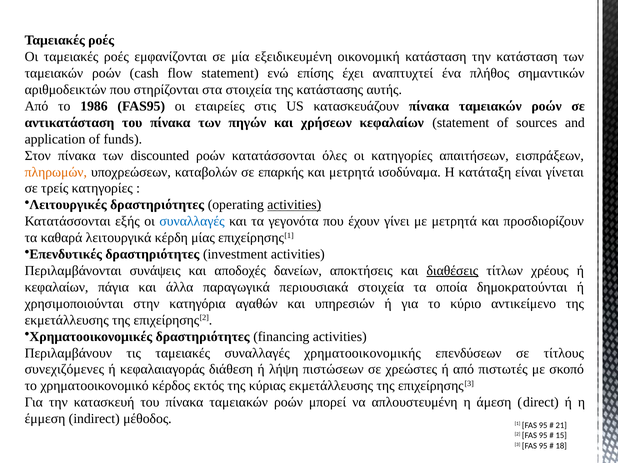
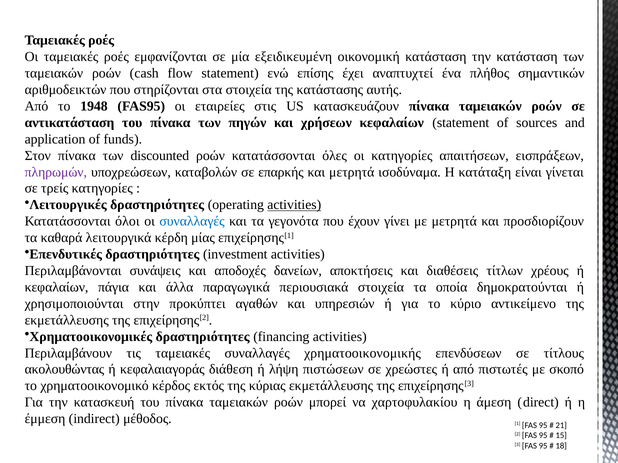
1986: 1986 -> 1948 (94, 106)
πληρωμών colour: orange -> purple (56, 172)
εξής: εξής -> όλοι (127, 222)
διαθέσεις underline: present -> none (452, 271)
κατηγόρια: κατηγόρια -> προκύπτει (198, 304)
συνεχιζόμενες: συνεχιζόμενες -> ακολουθώντας (64, 370)
απλουστευμένη: απλουστευμένη -> χαρτοφυλακίου (415, 403)
